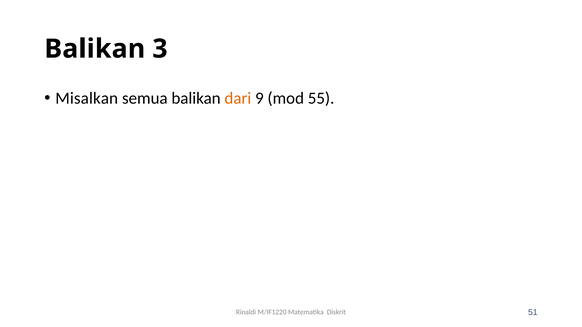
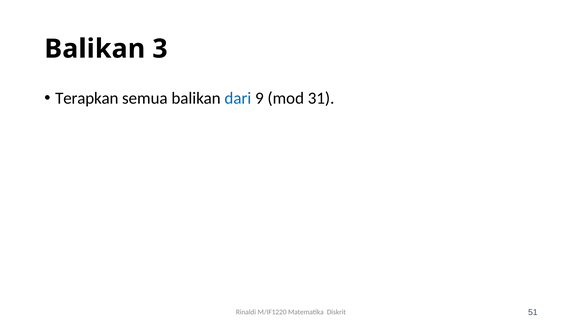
Misalkan: Misalkan -> Terapkan (87, 98)
dari colour: orange -> blue (238, 98)
55: 55 -> 31 (321, 98)
